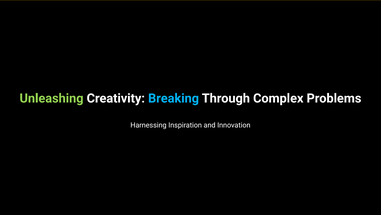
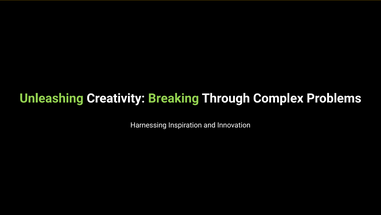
Breaking colour: light blue -> light green (174, 98)
